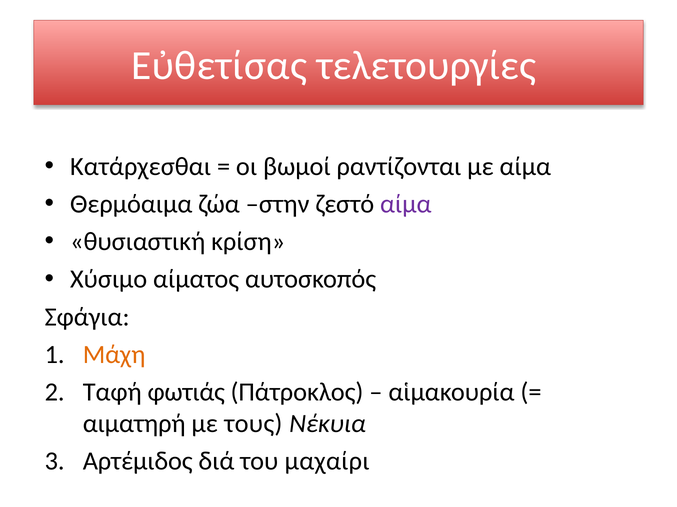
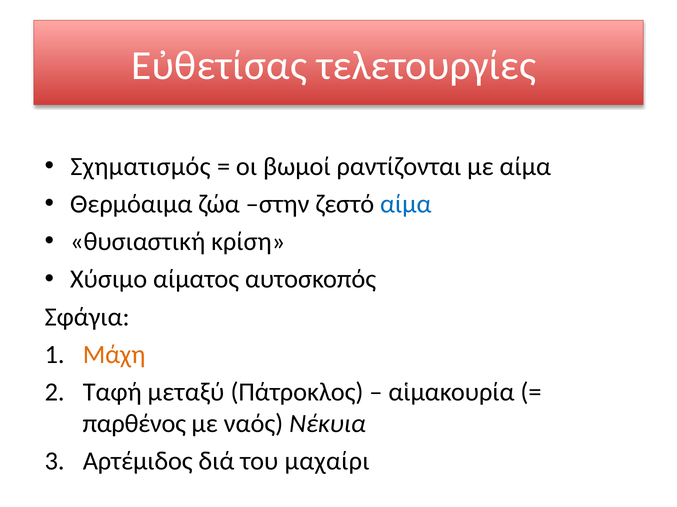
Κατάρχεσθαι: Κατάρχεσθαι -> Σχηματισμός (140, 167)
αίμα colour: purple -> blue (406, 204)
φωτιάς: φωτιάς -> μεταξύ (186, 393)
αιματηρή: αιματηρή -> παρθένος (134, 424)
τους: τους -> ναός (253, 424)
